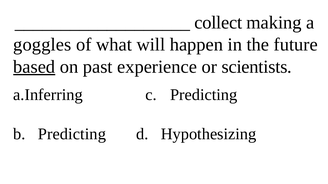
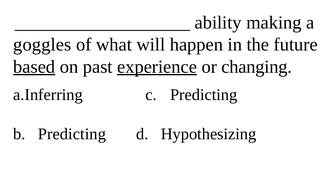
collect: collect -> ability (218, 23)
experience underline: none -> present (157, 67)
scientists: scientists -> changing (257, 67)
